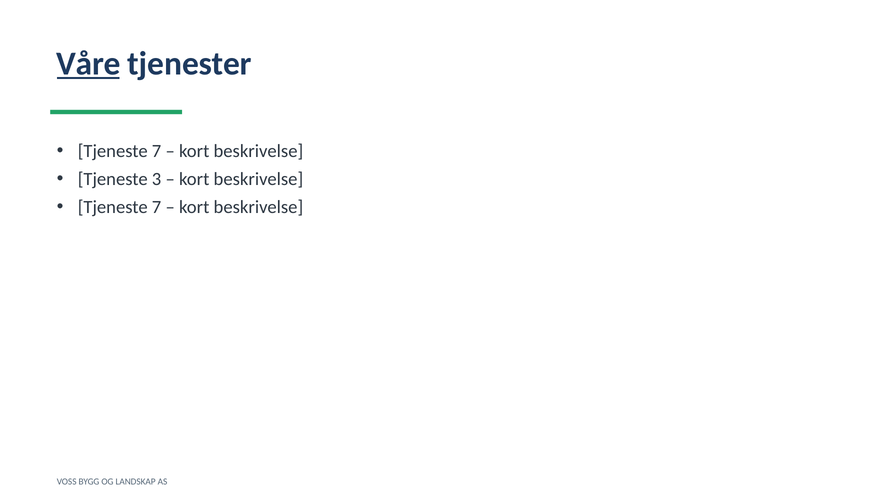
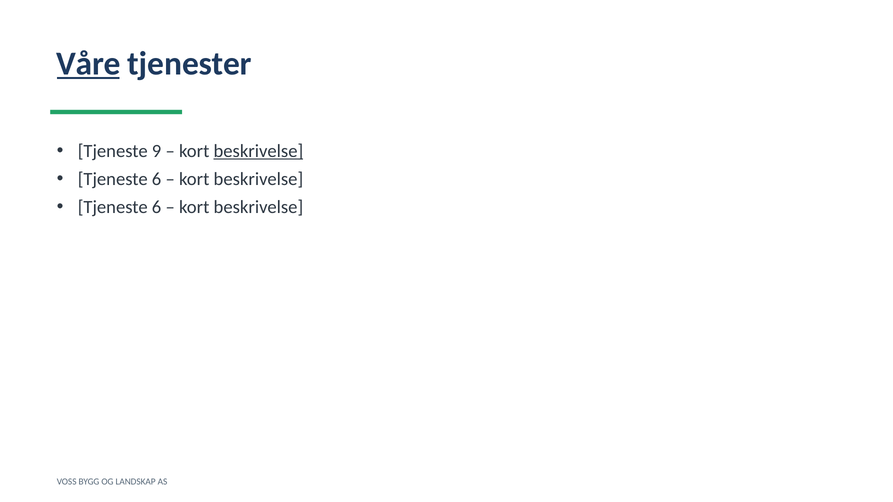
7: 7 -> 9 (157, 151)
beskrivelse underline: none -> present (258, 151)
3: 3 -> 6 (157, 179)
7: 7 -> 6 (157, 207)
